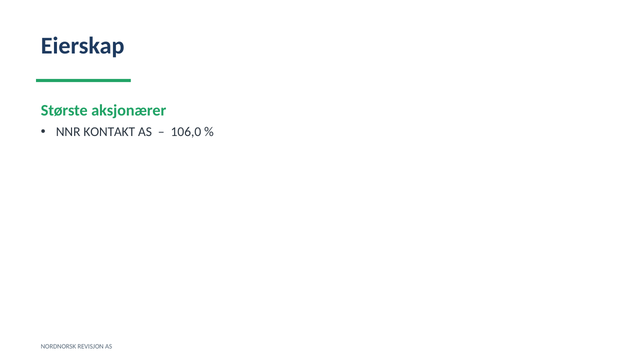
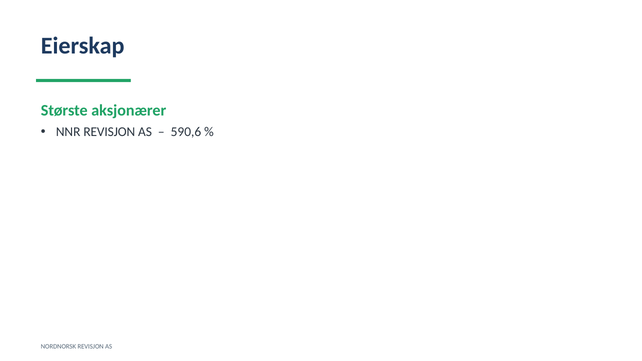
NNR KONTAKT: KONTAKT -> REVISJON (109, 132)
106,0: 106,0 -> 590,6 (186, 132)
